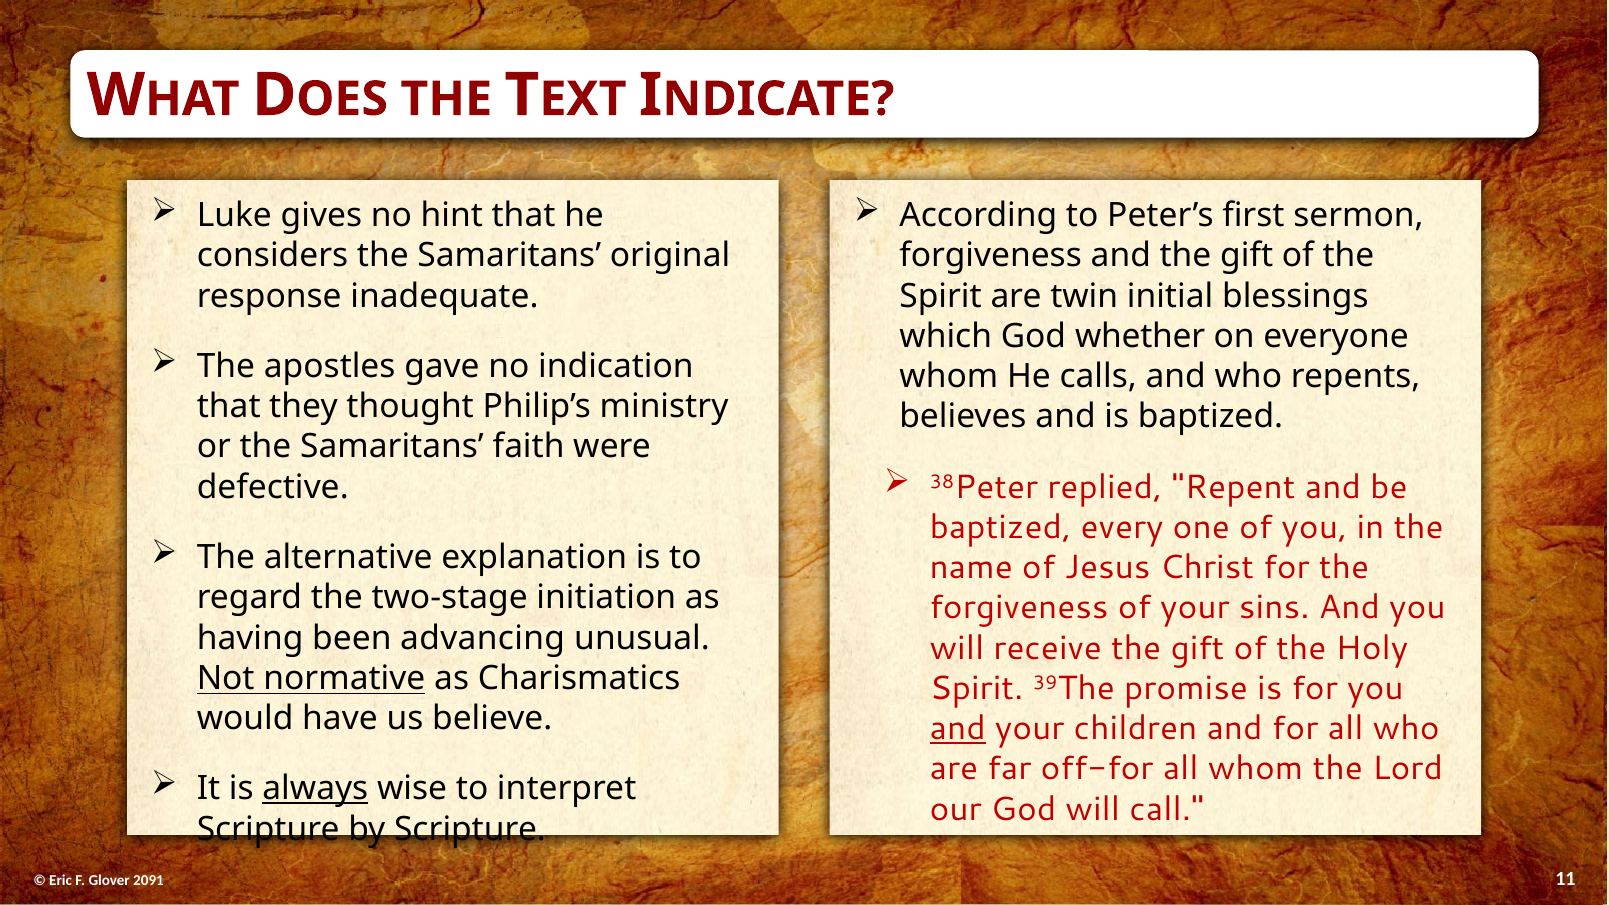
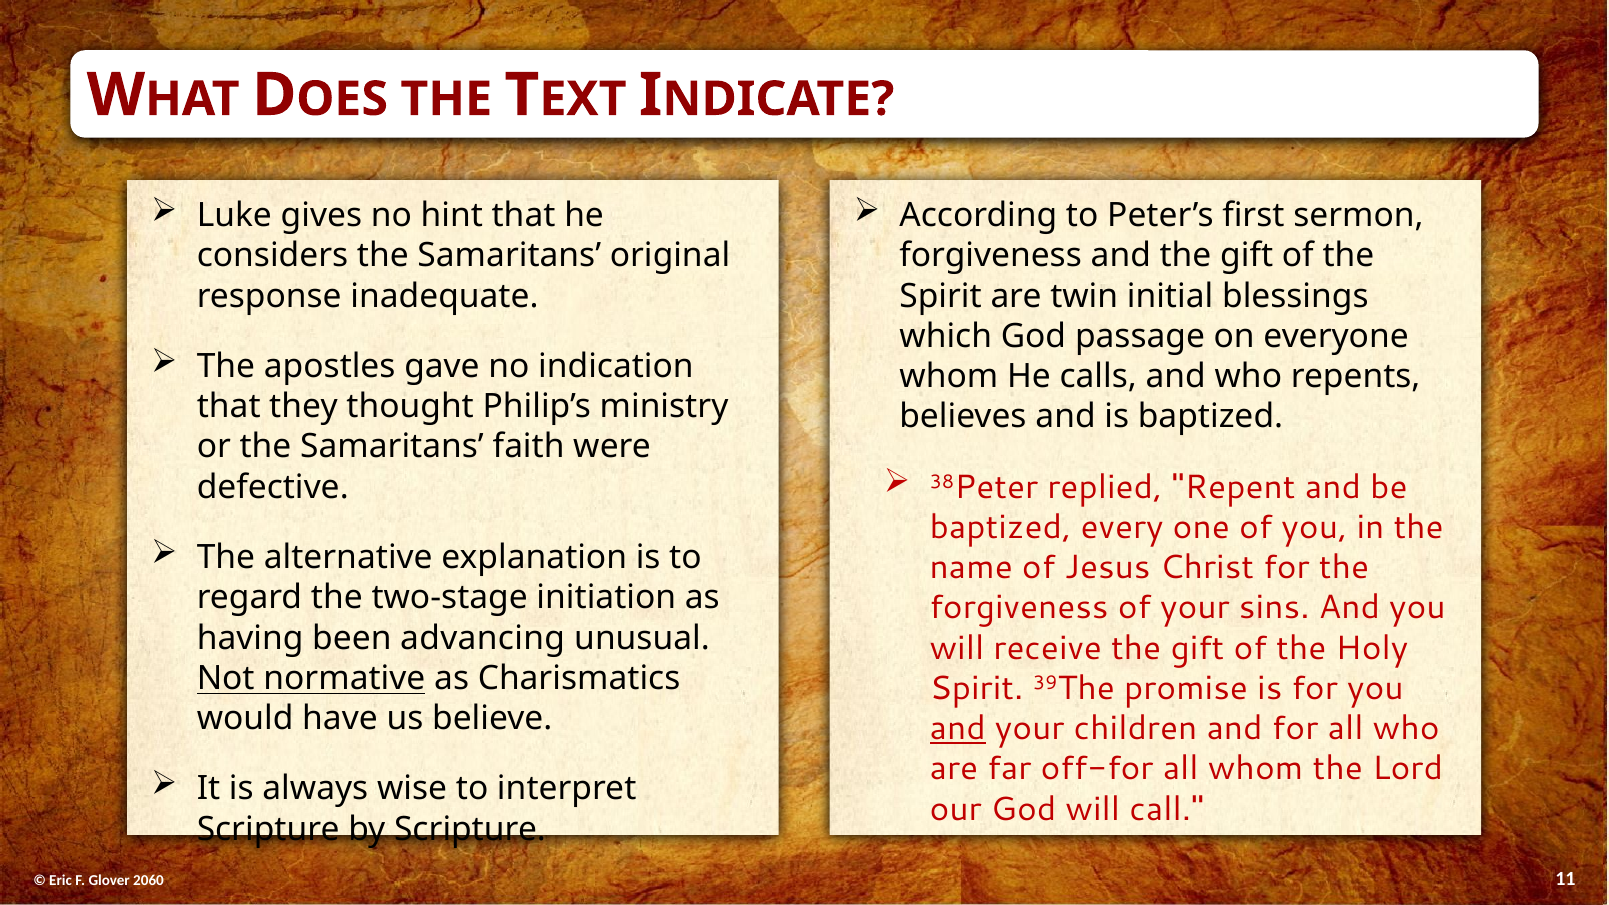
whether: whether -> passage (1140, 336)
always underline: present -> none (315, 789)
2091: 2091 -> 2060 (149, 881)
